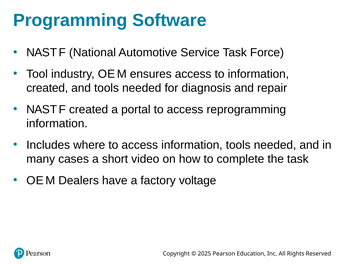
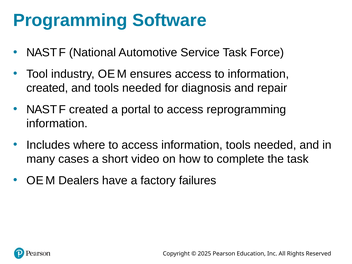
voltage: voltage -> failures (198, 180)
